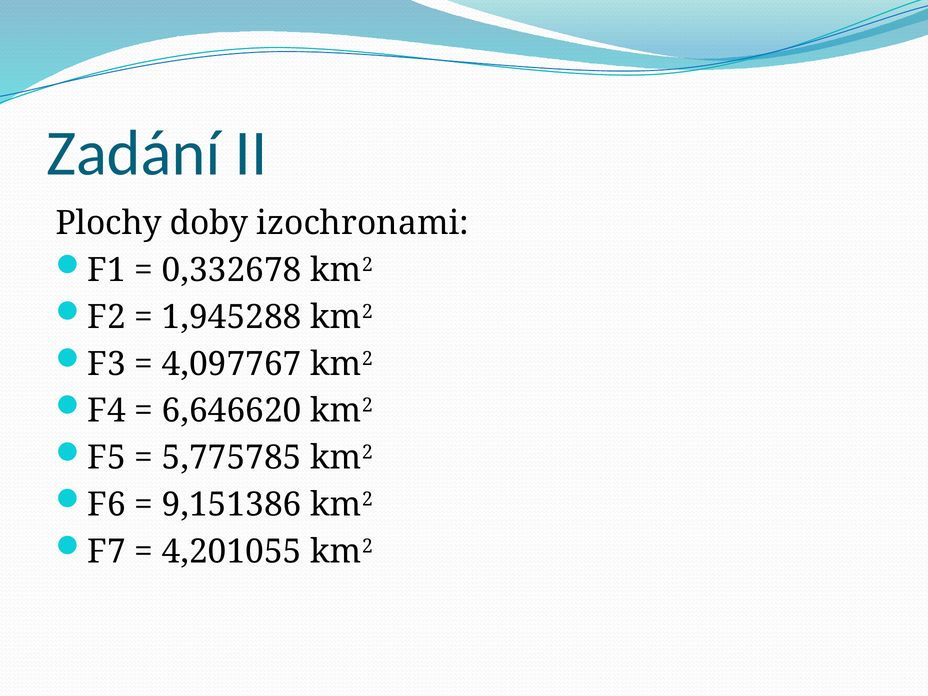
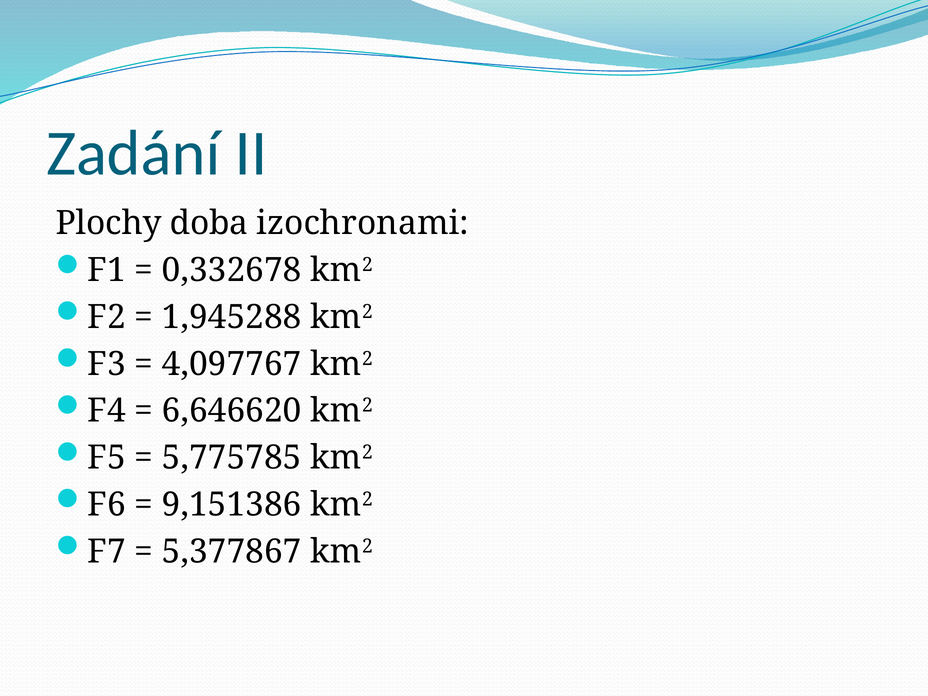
doby: doby -> doba (209, 223)
4,201055: 4,201055 -> 5,377867 (232, 552)
